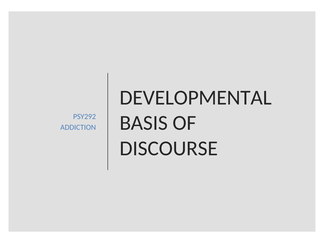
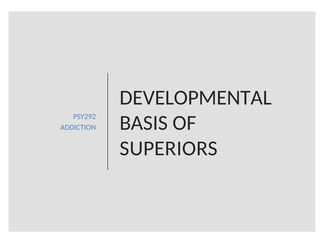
DISCOURSE: DISCOURSE -> SUPERIORS (169, 148)
